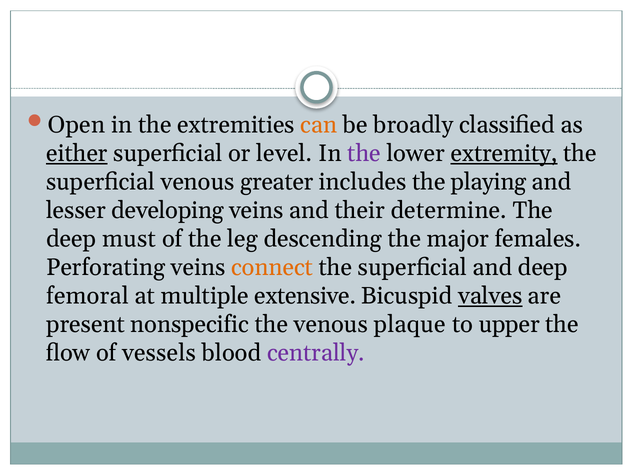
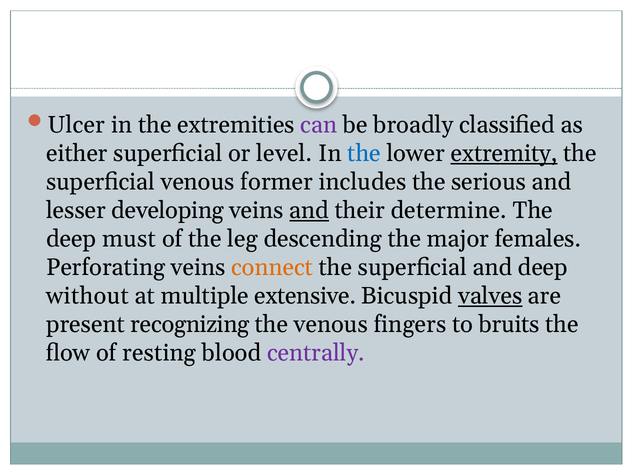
Open: Open -> Ulcer (76, 125)
can colour: orange -> purple (319, 125)
either underline: present -> none (77, 153)
the colour: purple -> blue (364, 153)
greater: greater -> former (277, 182)
playing: playing -> serious (489, 182)
and underline: none -> present (309, 210)
femoral: femoral -> without (87, 296)
nonspecific: nonspecific -> recognizing (190, 324)
plaque: plaque -> fingers (410, 324)
upper: upper -> bruits (509, 324)
vessels: vessels -> resting (159, 353)
